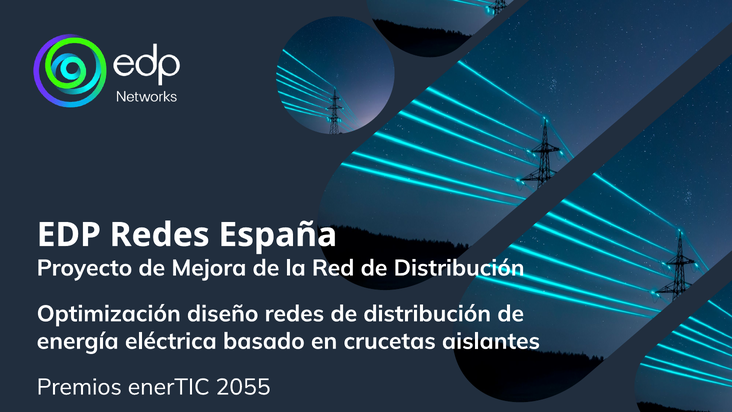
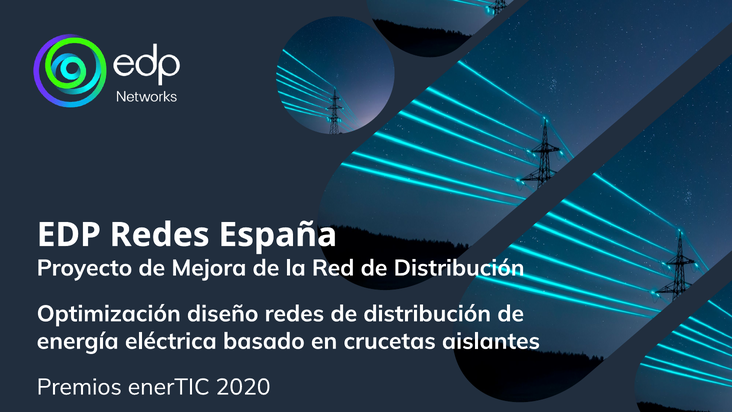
2055: 2055 -> 2020 (243, 387)
